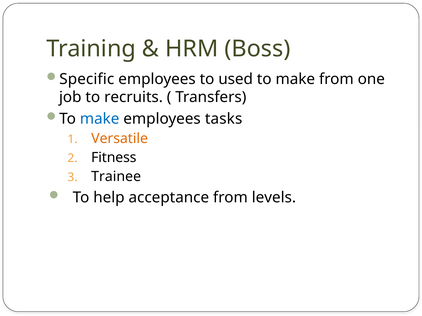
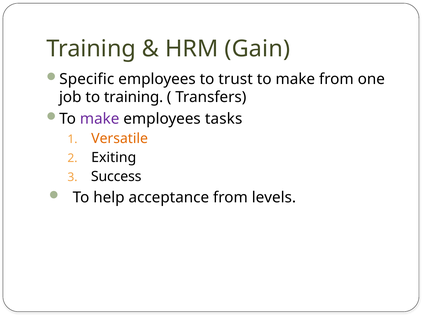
Boss: Boss -> Gain (257, 49)
used: used -> trust (236, 79)
to recruits: recruits -> training (134, 97)
make colour: blue -> purple (100, 119)
Fitness: Fitness -> Exiting (114, 158)
Trainee: Trainee -> Success (116, 177)
